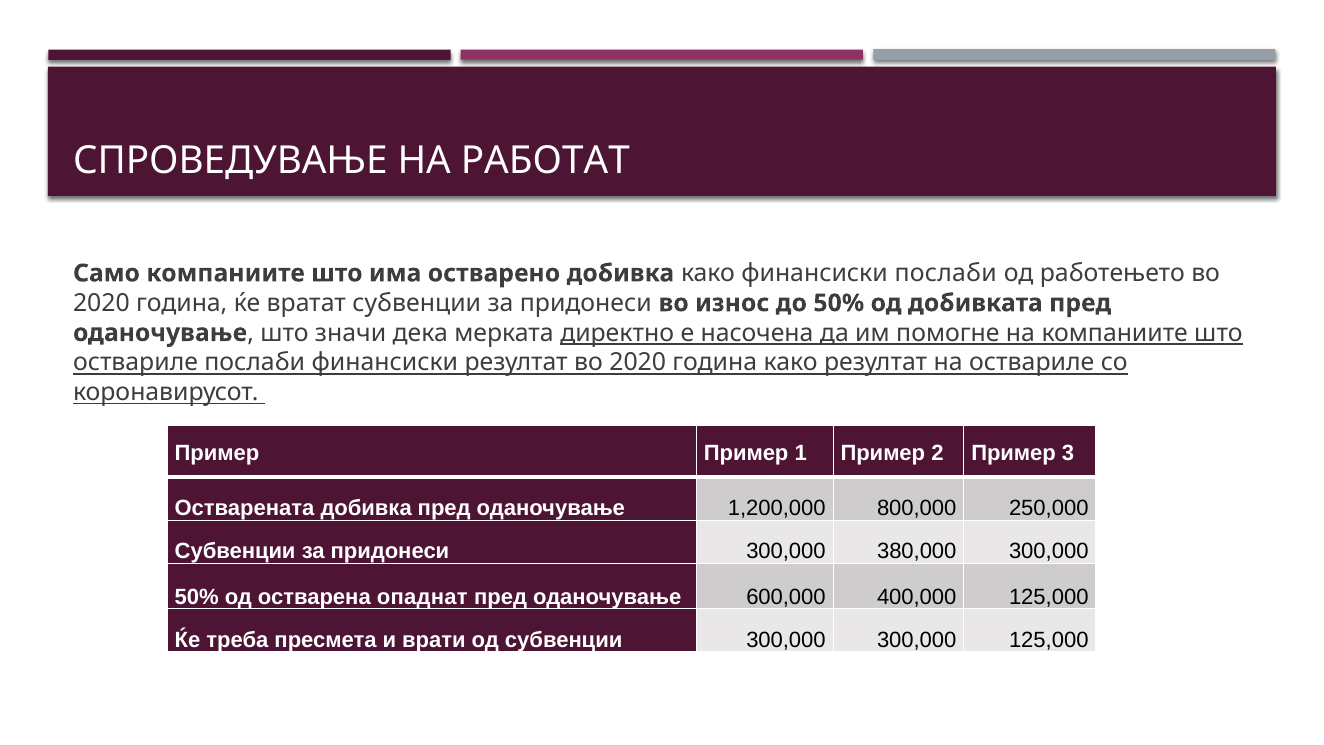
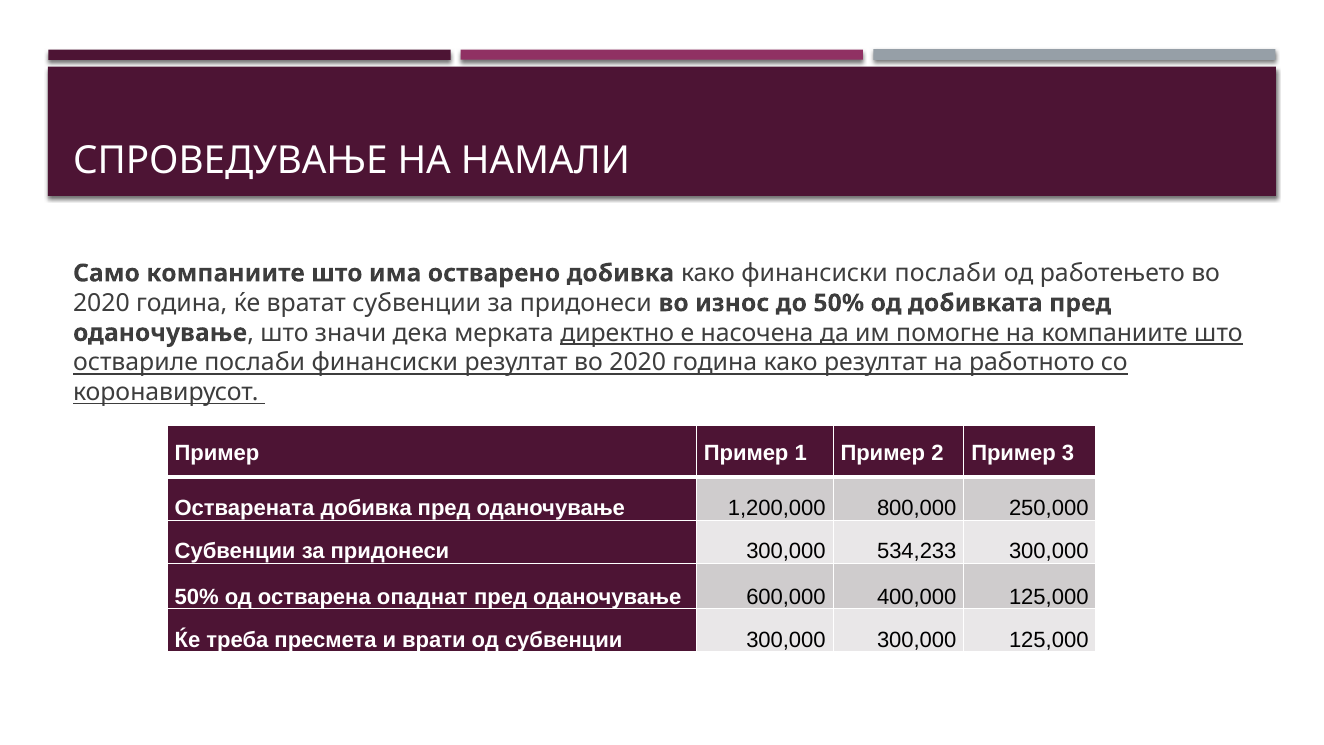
РАБОТАТ: РАБОТАТ -> НАМАЛИ (545, 161)
на оствариле: оствариле -> работното (1032, 363)
380,000: 380,000 -> 534,233 (917, 551)
